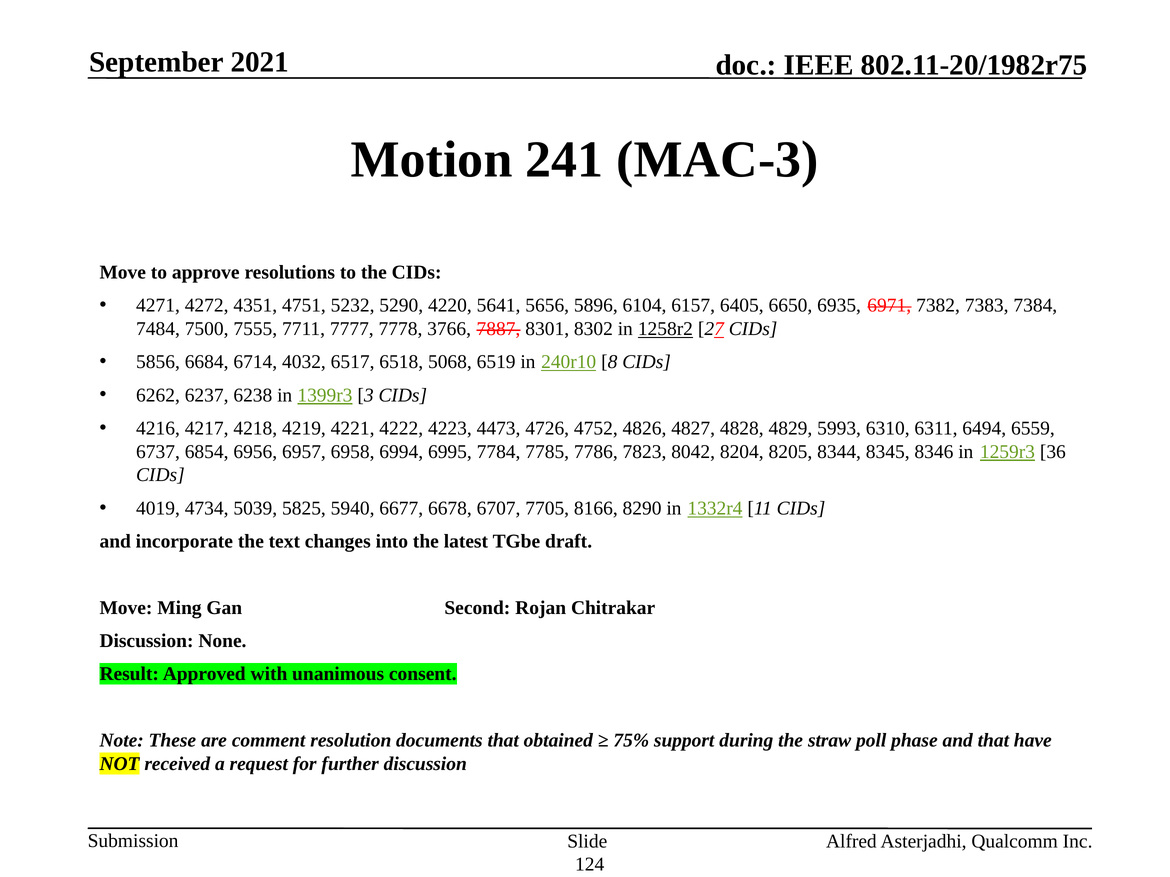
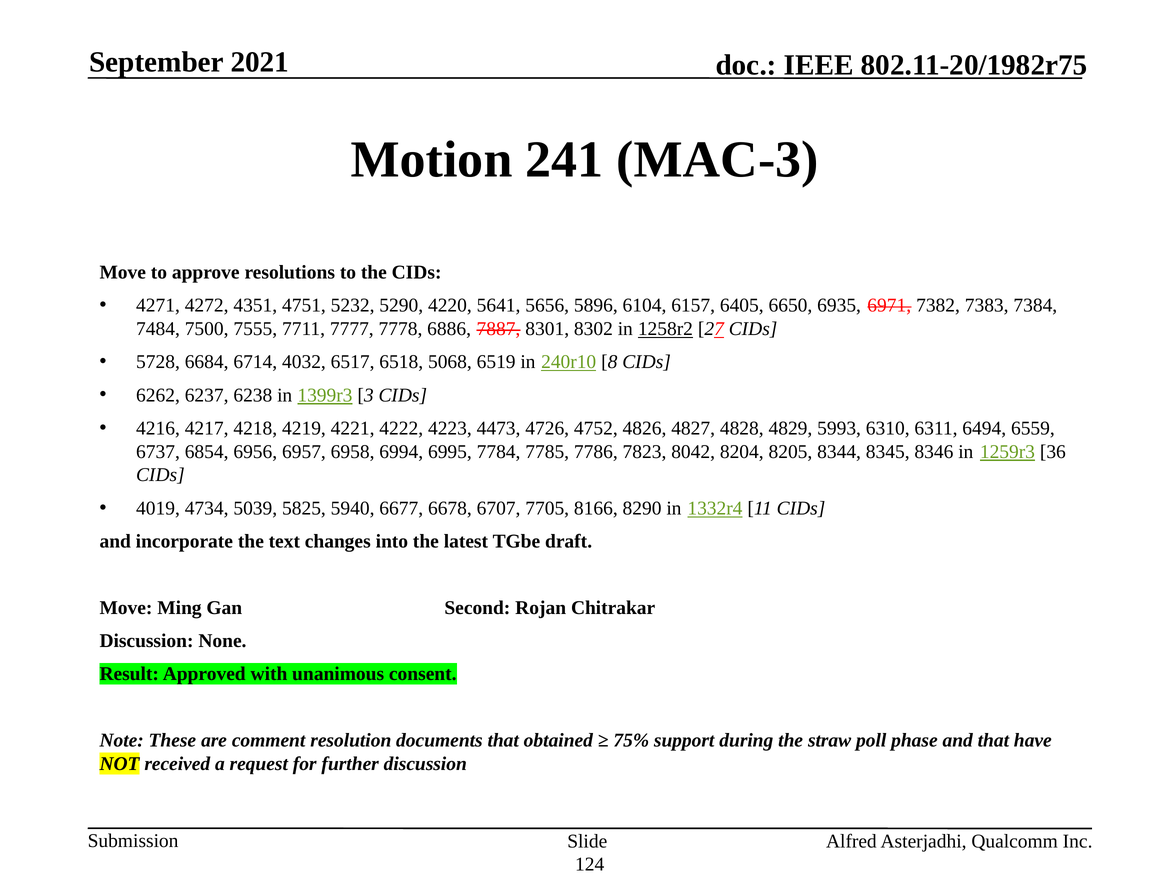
3766: 3766 -> 6886 (449, 329)
5856: 5856 -> 5728 (158, 362)
